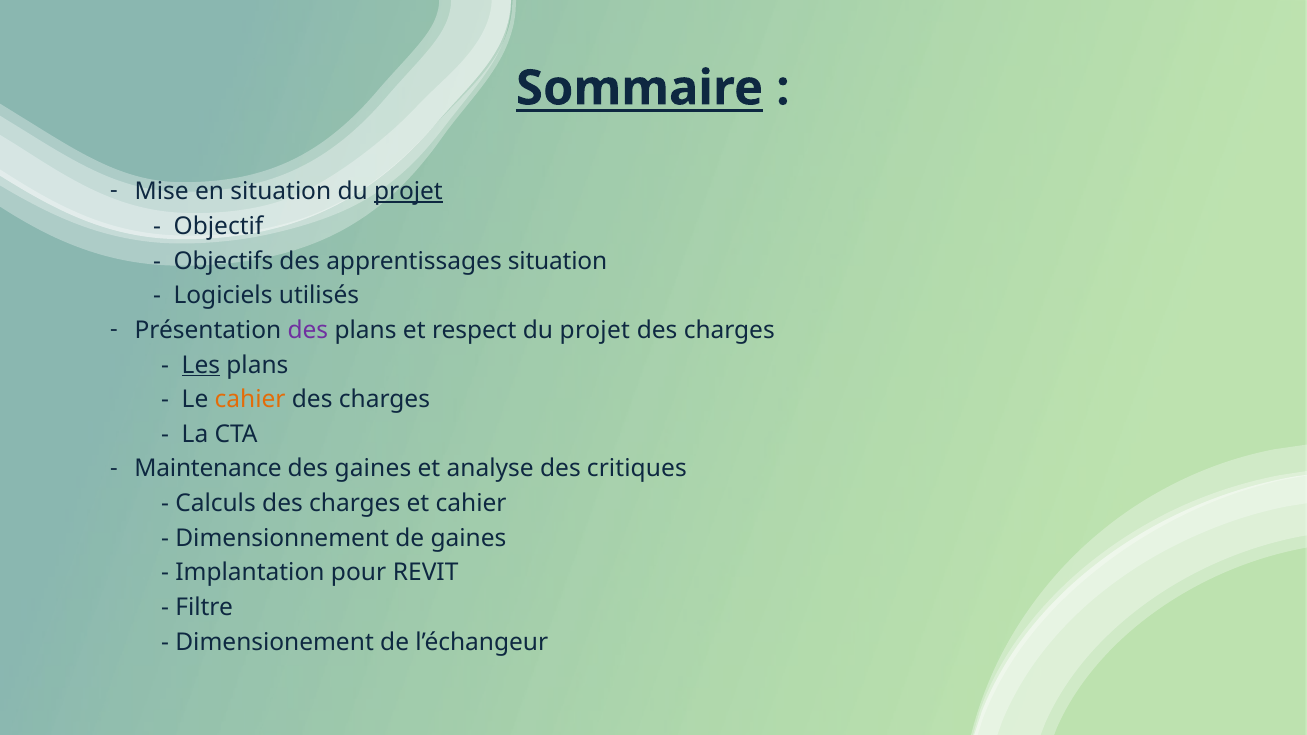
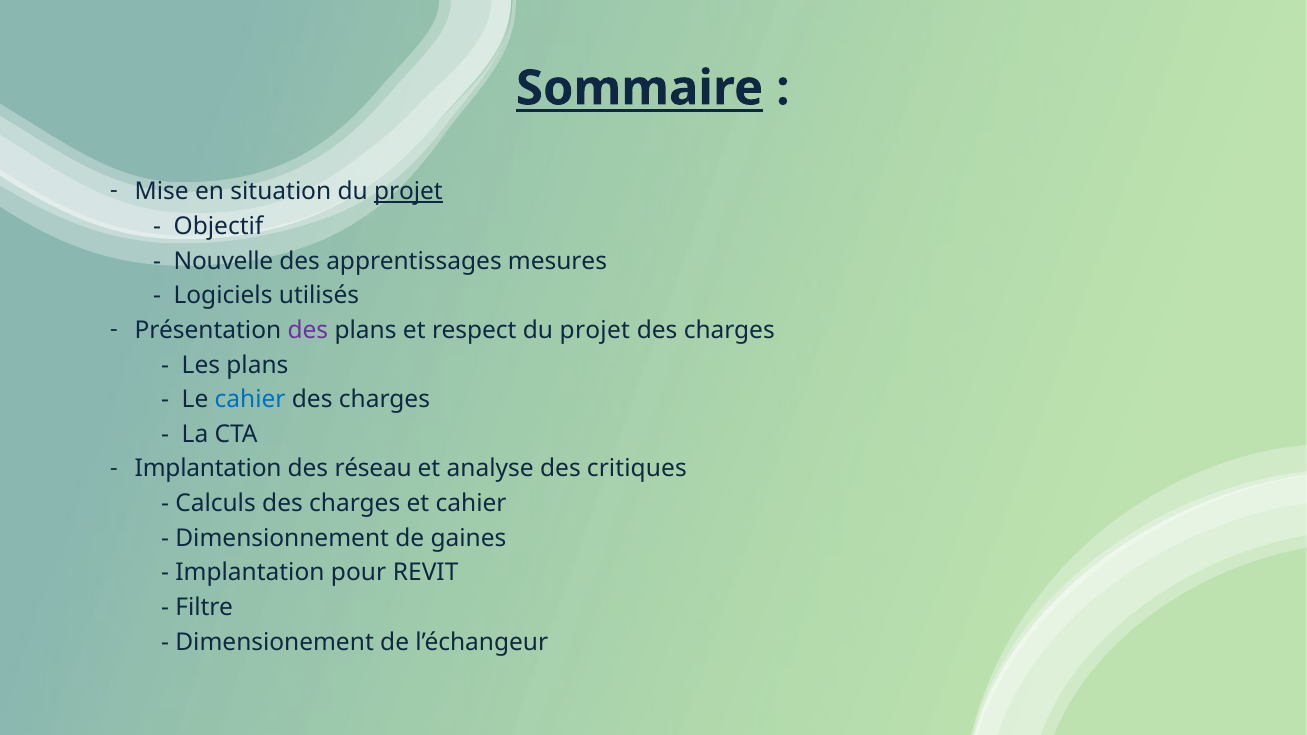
Objectifs: Objectifs -> Nouvelle (223, 261)
apprentissages situation: situation -> mesures (557, 261)
Les underline: present -> none (201, 365)
cahier colour: orange -> blue (250, 400)
Maintenance: Maintenance -> Implantation (208, 469)
des gaines: gaines -> réseau (373, 469)
